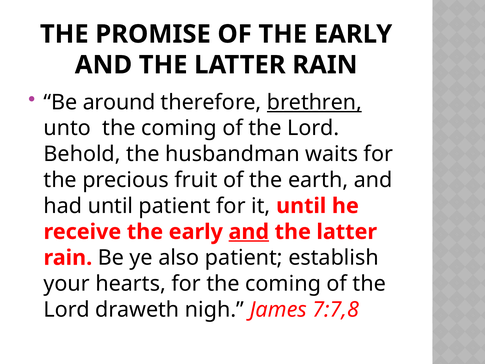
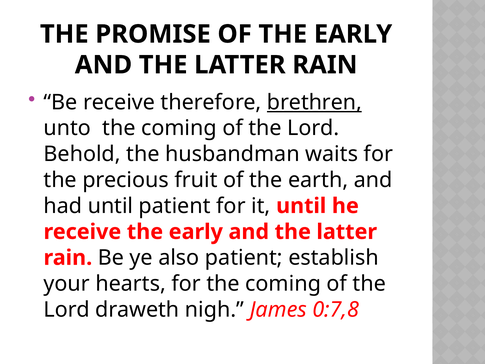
Be around: around -> receive (119, 102)
and underline: present -> none (249, 232)
7:7,8: 7:7,8 -> 0:7,8 (336, 309)
